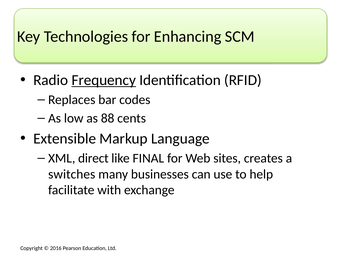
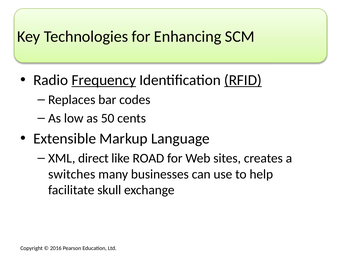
RFID underline: none -> present (243, 80)
88: 88 -> 50 (108, 118)
FINAL: FINAL -> ROAD (148, 158)
with: with -> skull (109, 190)
